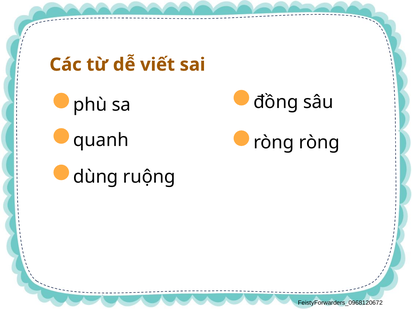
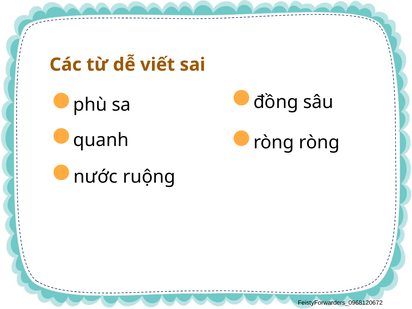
dùng: dùng -> nước (96, 177)
